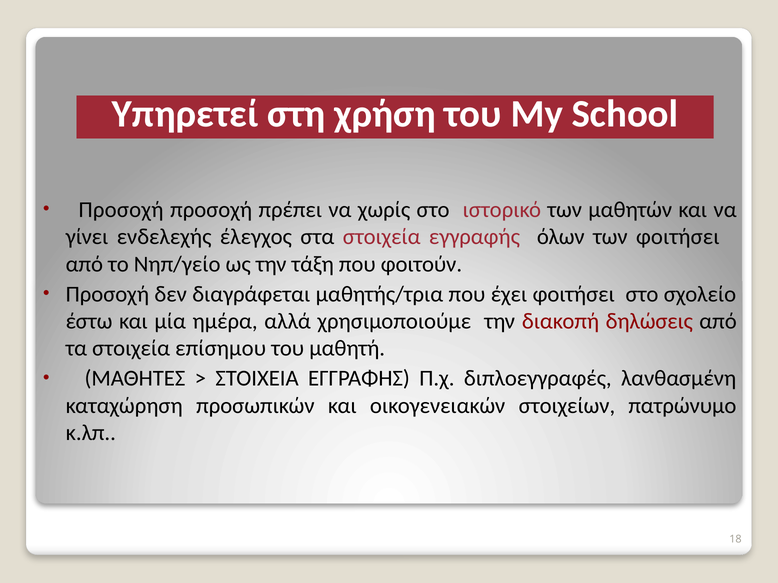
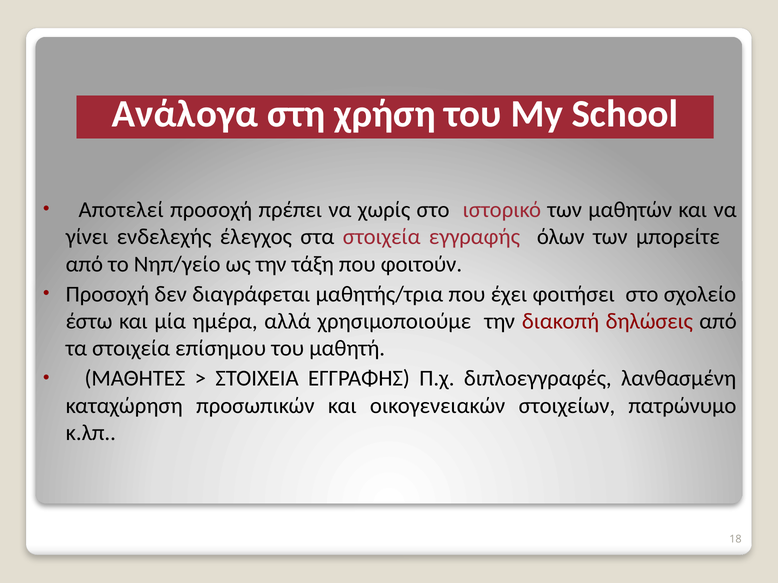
Υπηρετεί: Υπηρετεί -> Ανάλογα (185, 114)
Προσοχή: Προσοχή -> Αποτελεί (121, 210)
των φοιτήσει: φοιτήσει -> μπορείτε (678, 237)
